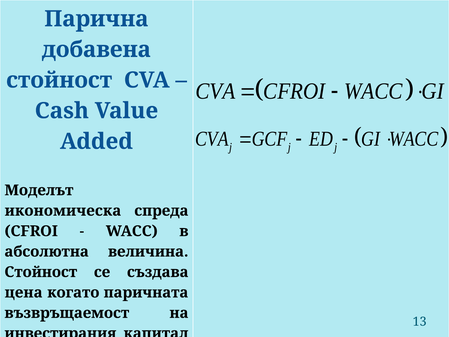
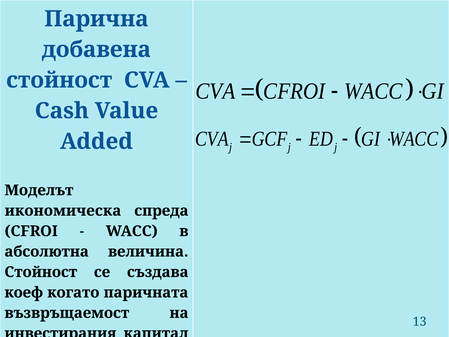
цена: цена -> коеф (24, 292)
